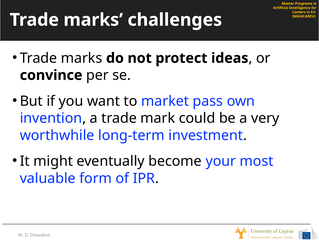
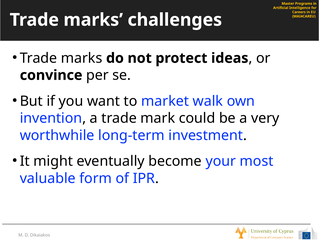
pass: pass -> walk (208, 101)
